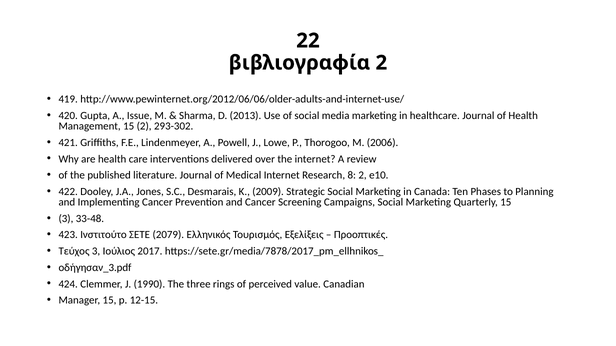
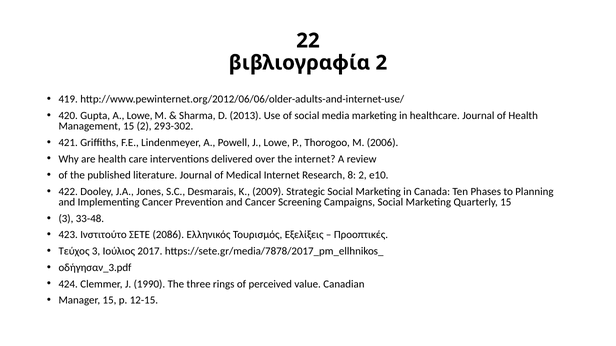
A Issue: Issue -> Lowe (140, 116)
2079: 2079 -> 2086 (168, 235)
